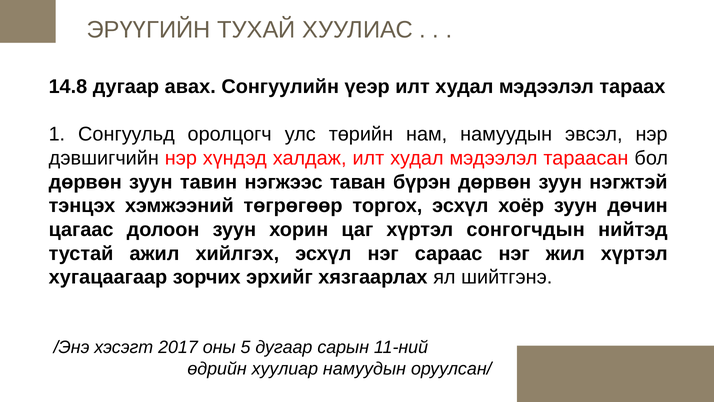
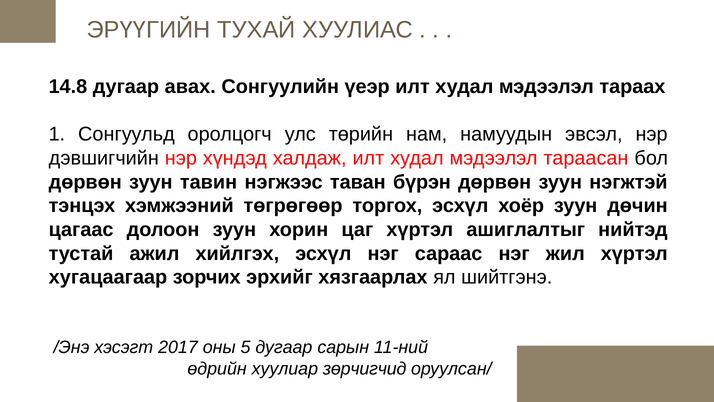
сонгогчдын: сонгогчдын -> ашиглалтыг (526, 230)
хуулиар намуудын: намуудын -> зөрчигчид (365, 369)
